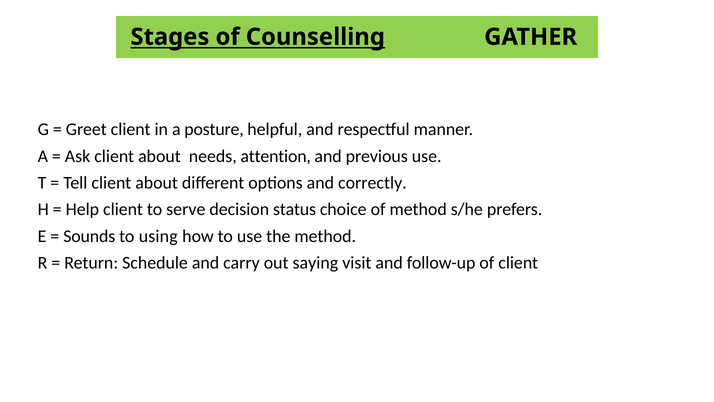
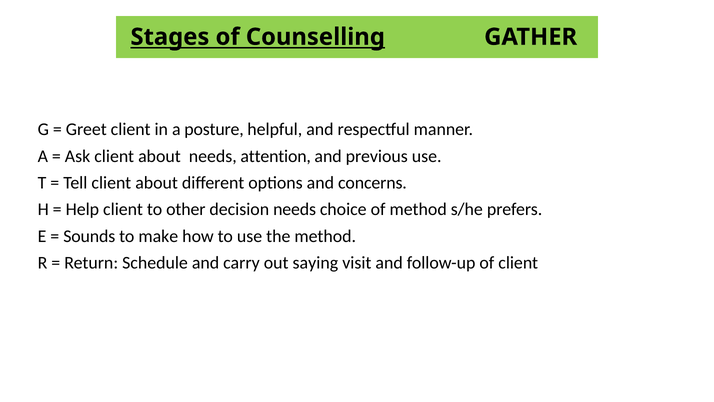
correctly: correctly -> concerns (372, 183)
serve: serve -> other (186, 209)
decision status: status -> needs (295, 209)
using: using -> make (158, 236)
